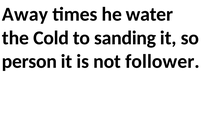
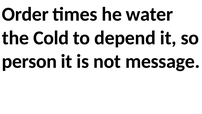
Away: Away -> Order (25, 14)
sanding: sanding -> depend (125, 38)
follower: follower -> message (163, 61)
